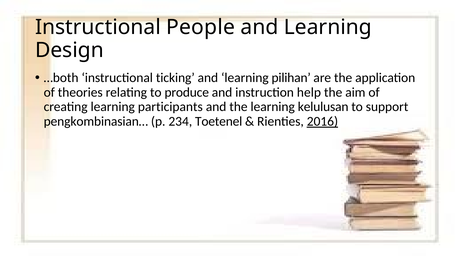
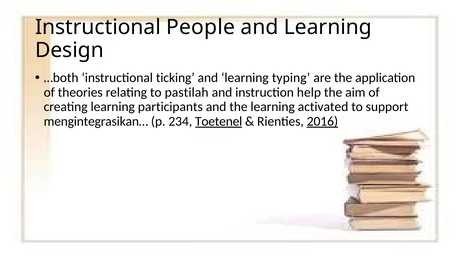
pilihan: pilihan -> typing (291, 78)
produce: produce -> pastilah (187, 92)
kelulusan: kelulusan -> activated (323, 107)
pengkombinasian…: pengkombinasian… -> mengintegrasikan… (96, 121)
Toetenel underline: none -> present (219, 121)
